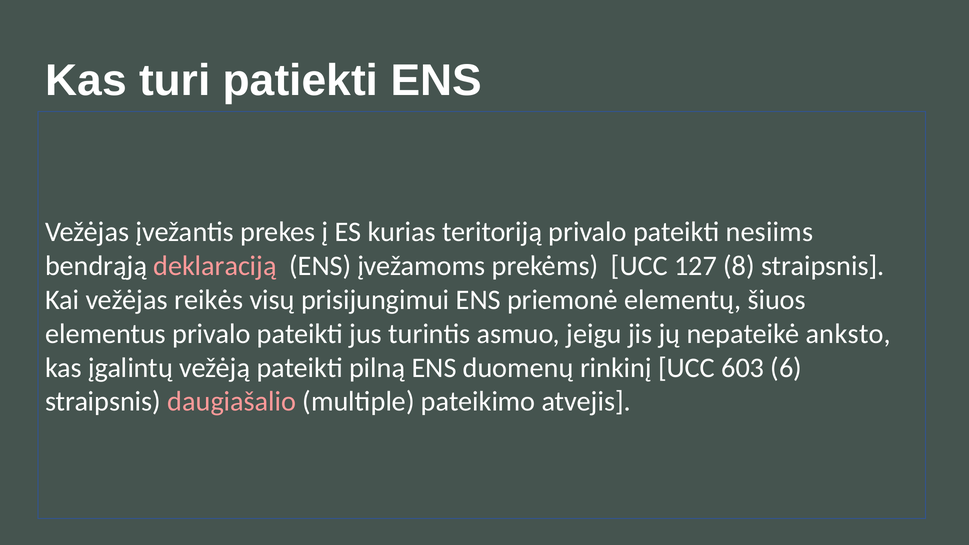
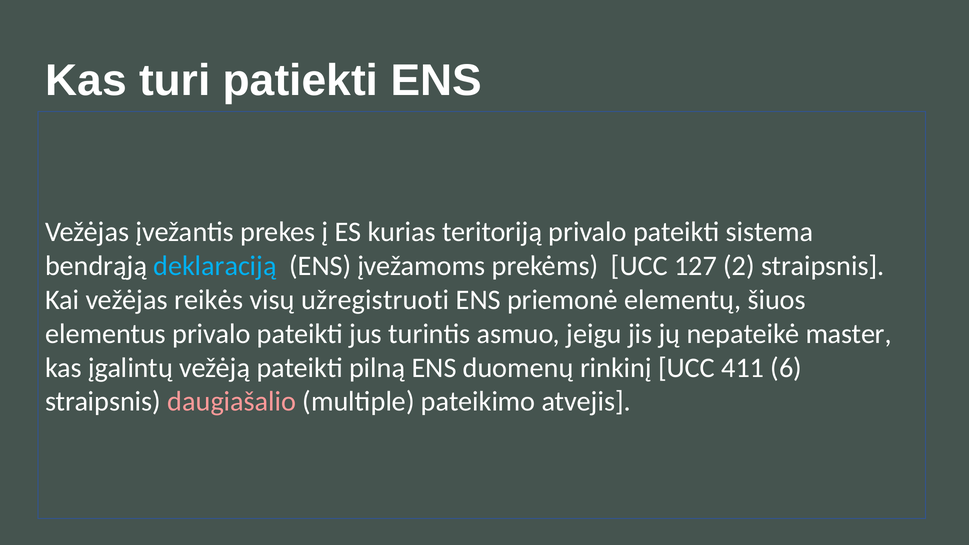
nesiims: nesiims -> sistema (770, 232)
deklaraciją colour: pink -> light blue (215, 266)
8: 8 -> 2 (739, 266)
prisijungimui: prisijungimui -> užregistruoti (375, 300)
anksto: anksto -> master (849, 334)
603: 603 -> 411 (743, 368)
